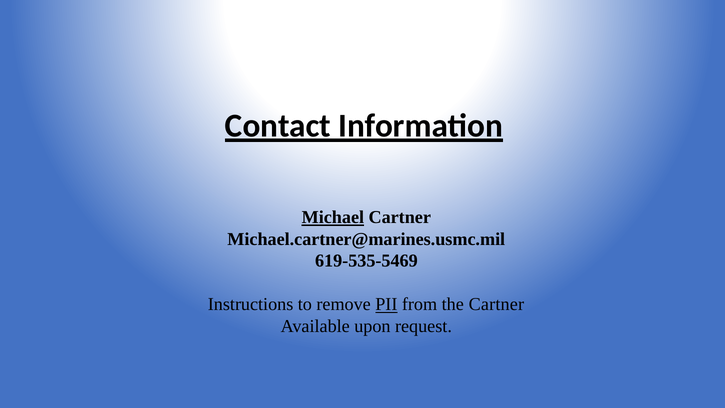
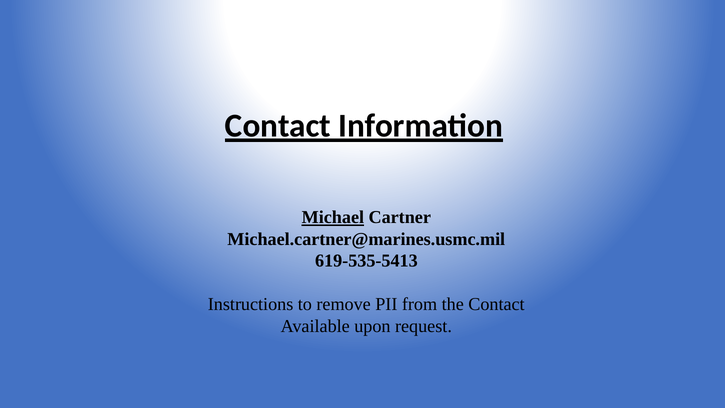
619-535-5469: 619-535-5469 -> 619-535-5413 (366, 261)
PII underline: present -> none (386, 304)
the Cartner: Cartner -> Contact (496, 304)
